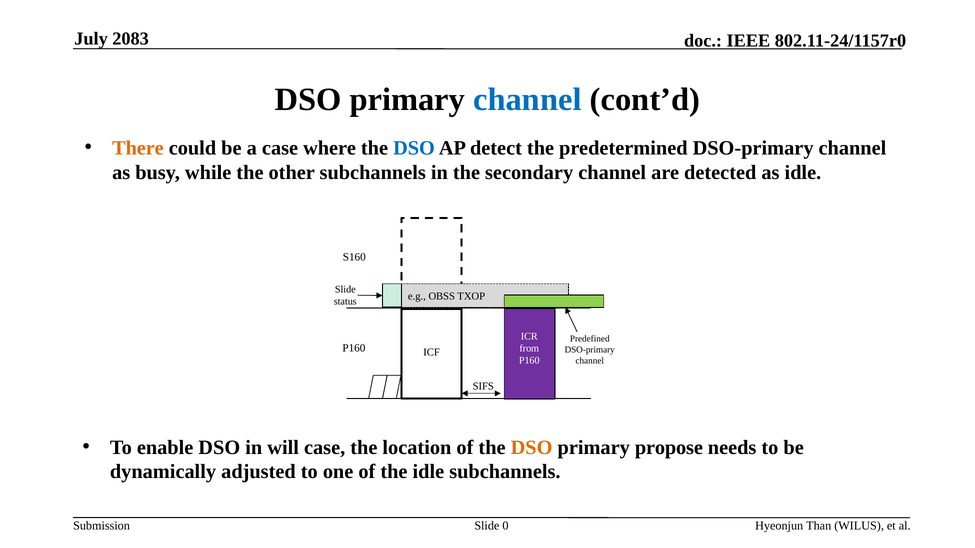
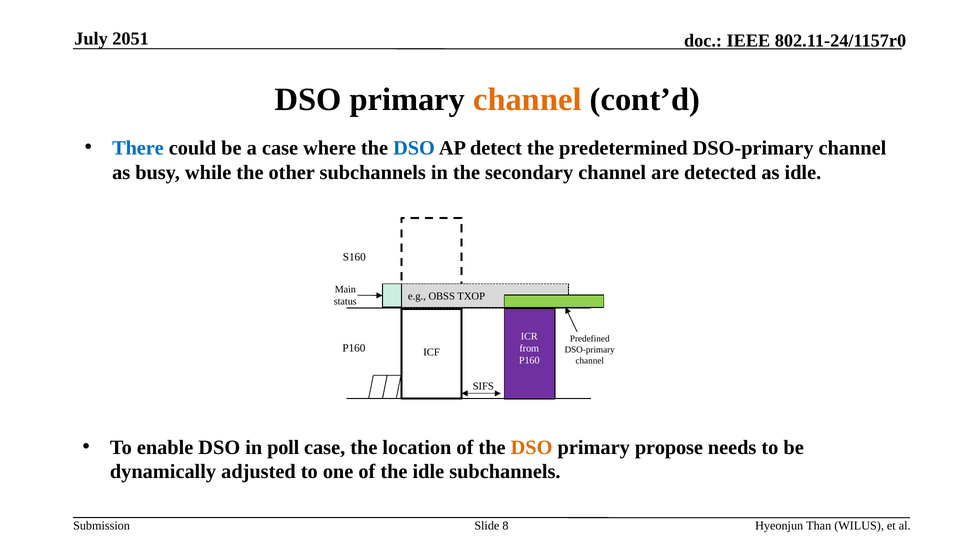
2083: 2083 -> 2051 (131, 39)
channel colour: blue -> orange (527, 100)
There colour: orange -> blue (138, 148)
Slide: Slide -> Main (345, 290)
will: will -> poll (283, 448)
0: 0 -> 8 (506, 526)
